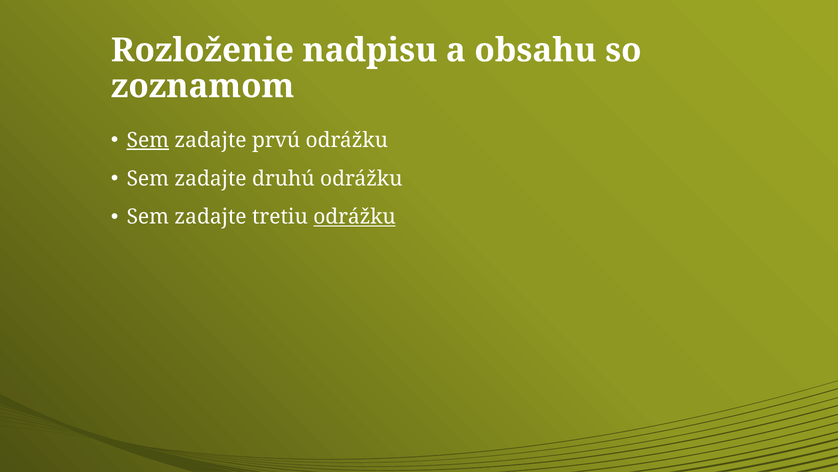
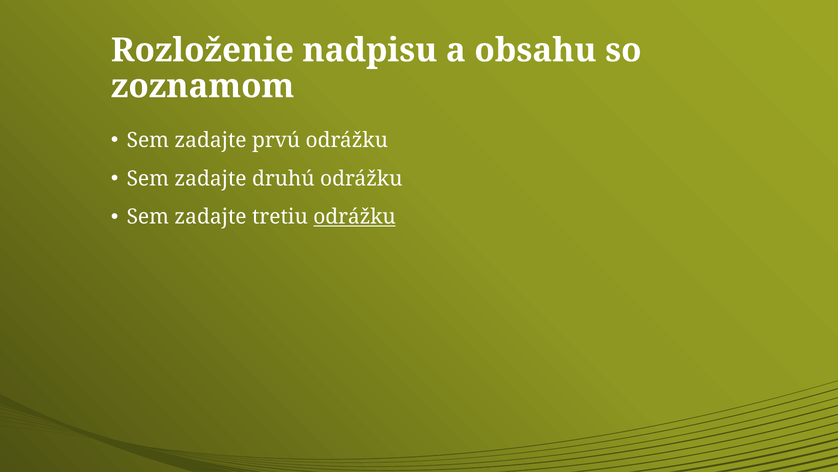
Sem underline: present -> none (148, 140)
